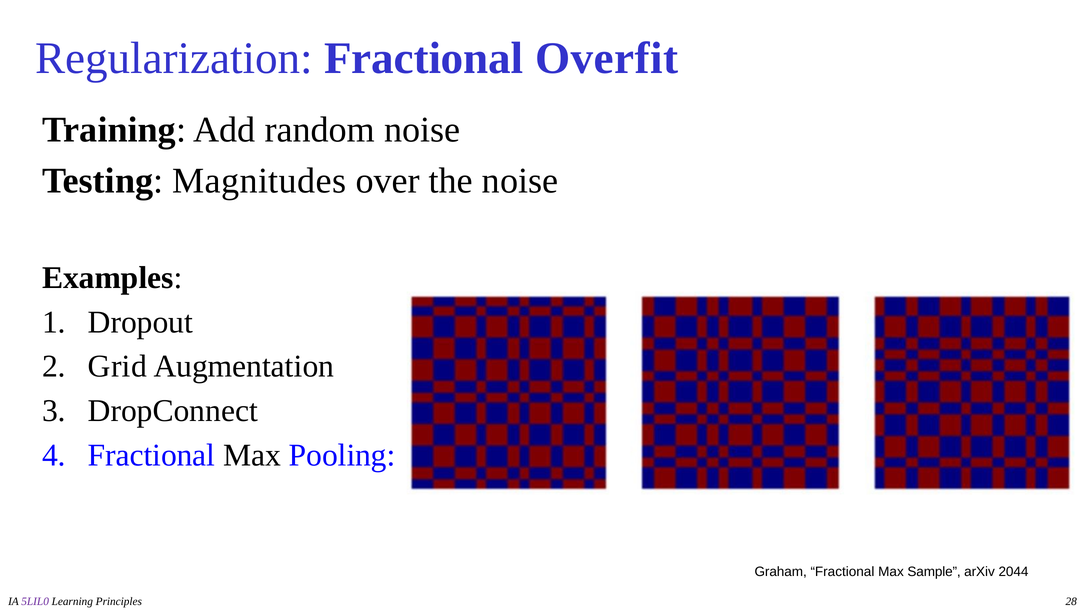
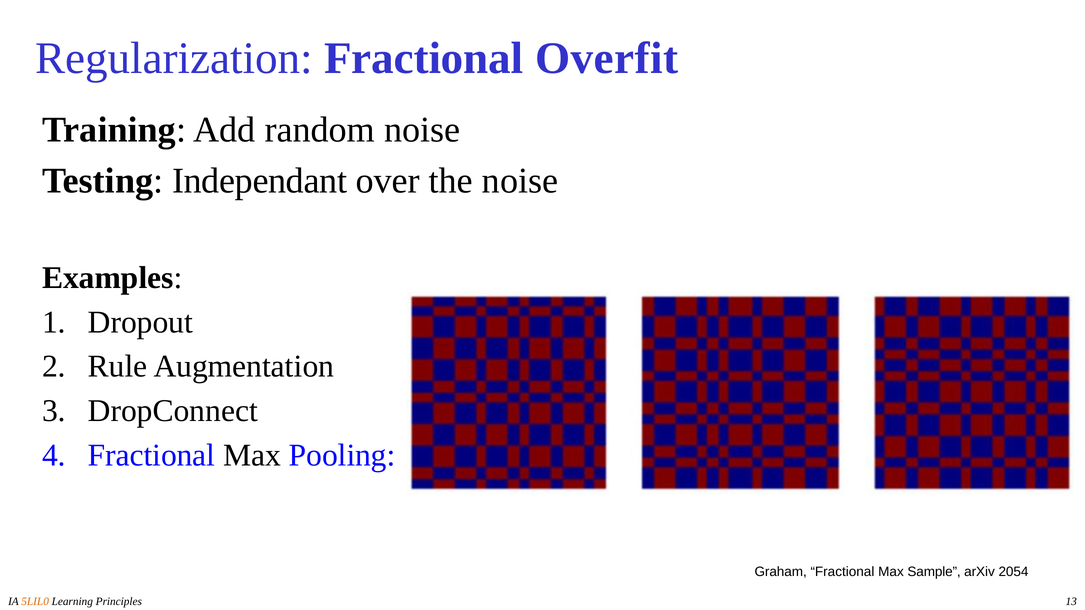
Magnitudes: Magnitudes -> Independant (260, 181)
Grid: Grid -> Rule (118, 367)
2044: 2044 -> 2054 (1013, 572)
5LIL0 colour: purple -> orange (35, 602)
28: 28 -> 13 (1071, 602)
